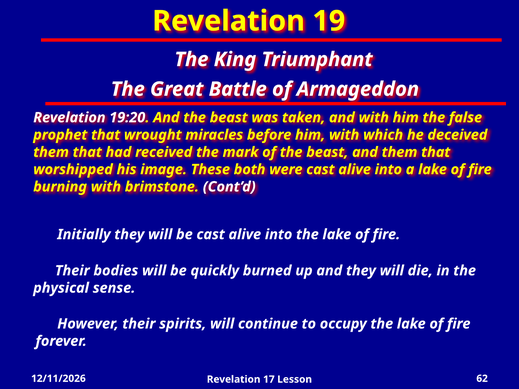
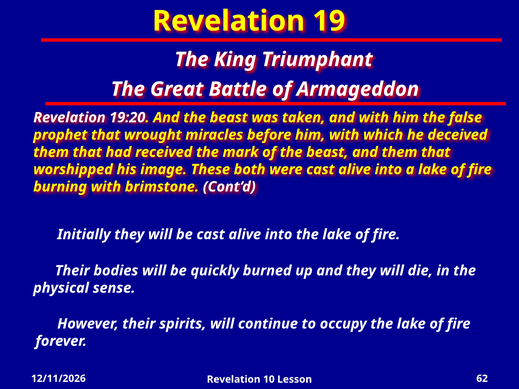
17: 17 -> 10 (269, 380)
